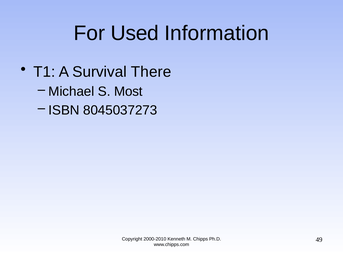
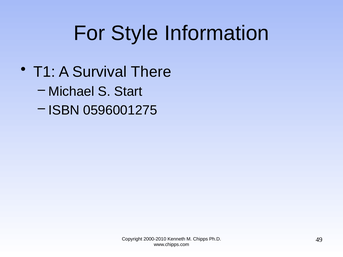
Used: Used -> Style (135, 33)
Most: Most -> Start (128, 92)
8045037273: 8045037273 -> 0596001275 (120, 110)
